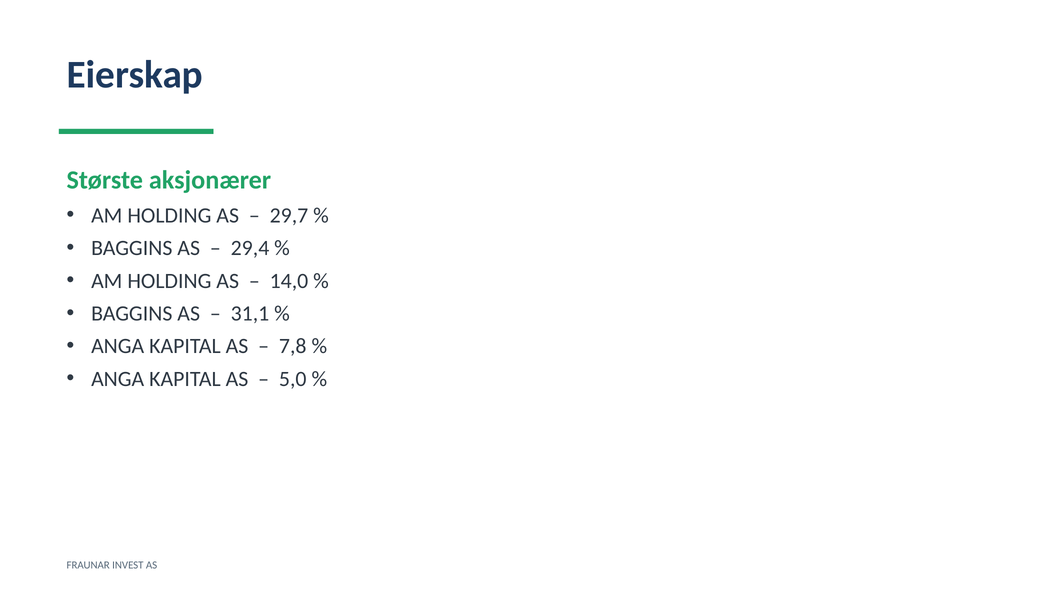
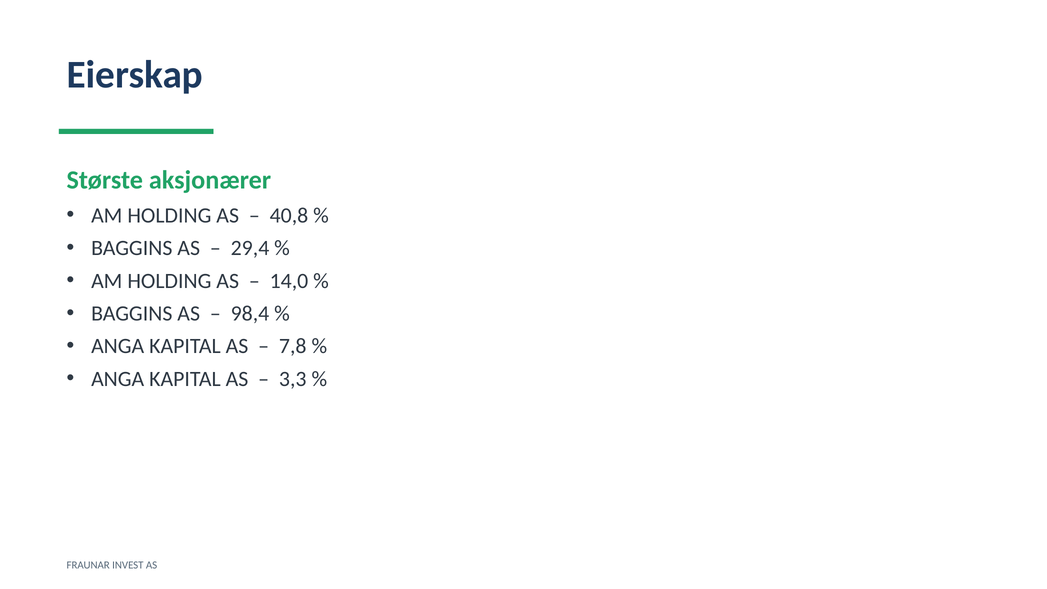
29,7: 29,7 -> 40,8 (289, 215)
31,1: 31,1 -> 98,4 (250, 314)
5,0: 5,0 -> 3,3 (293, 379)
